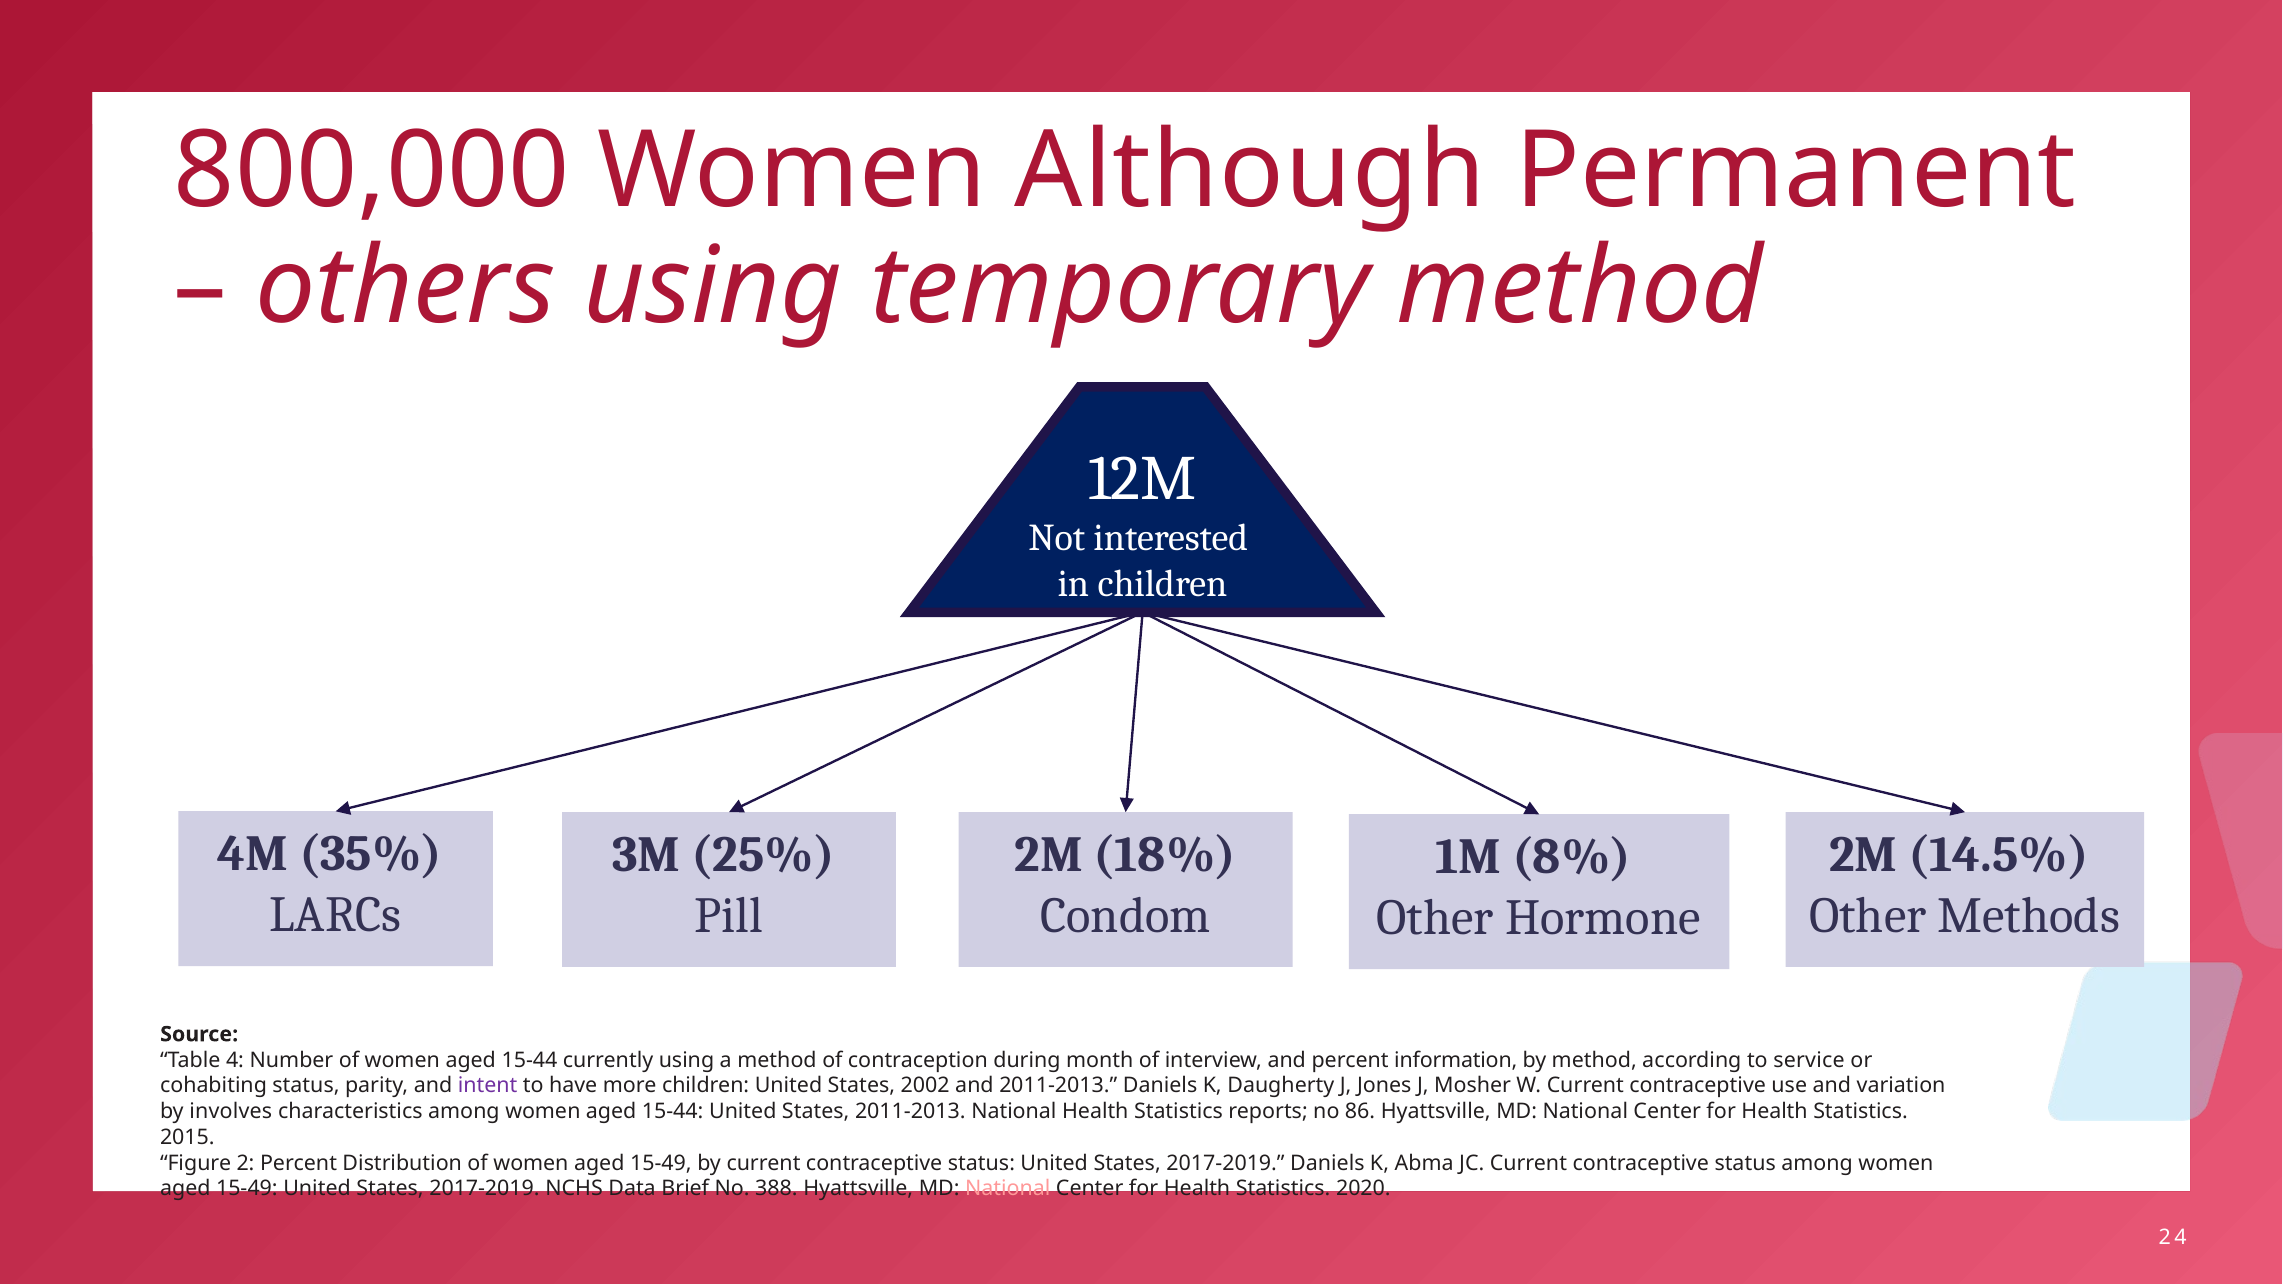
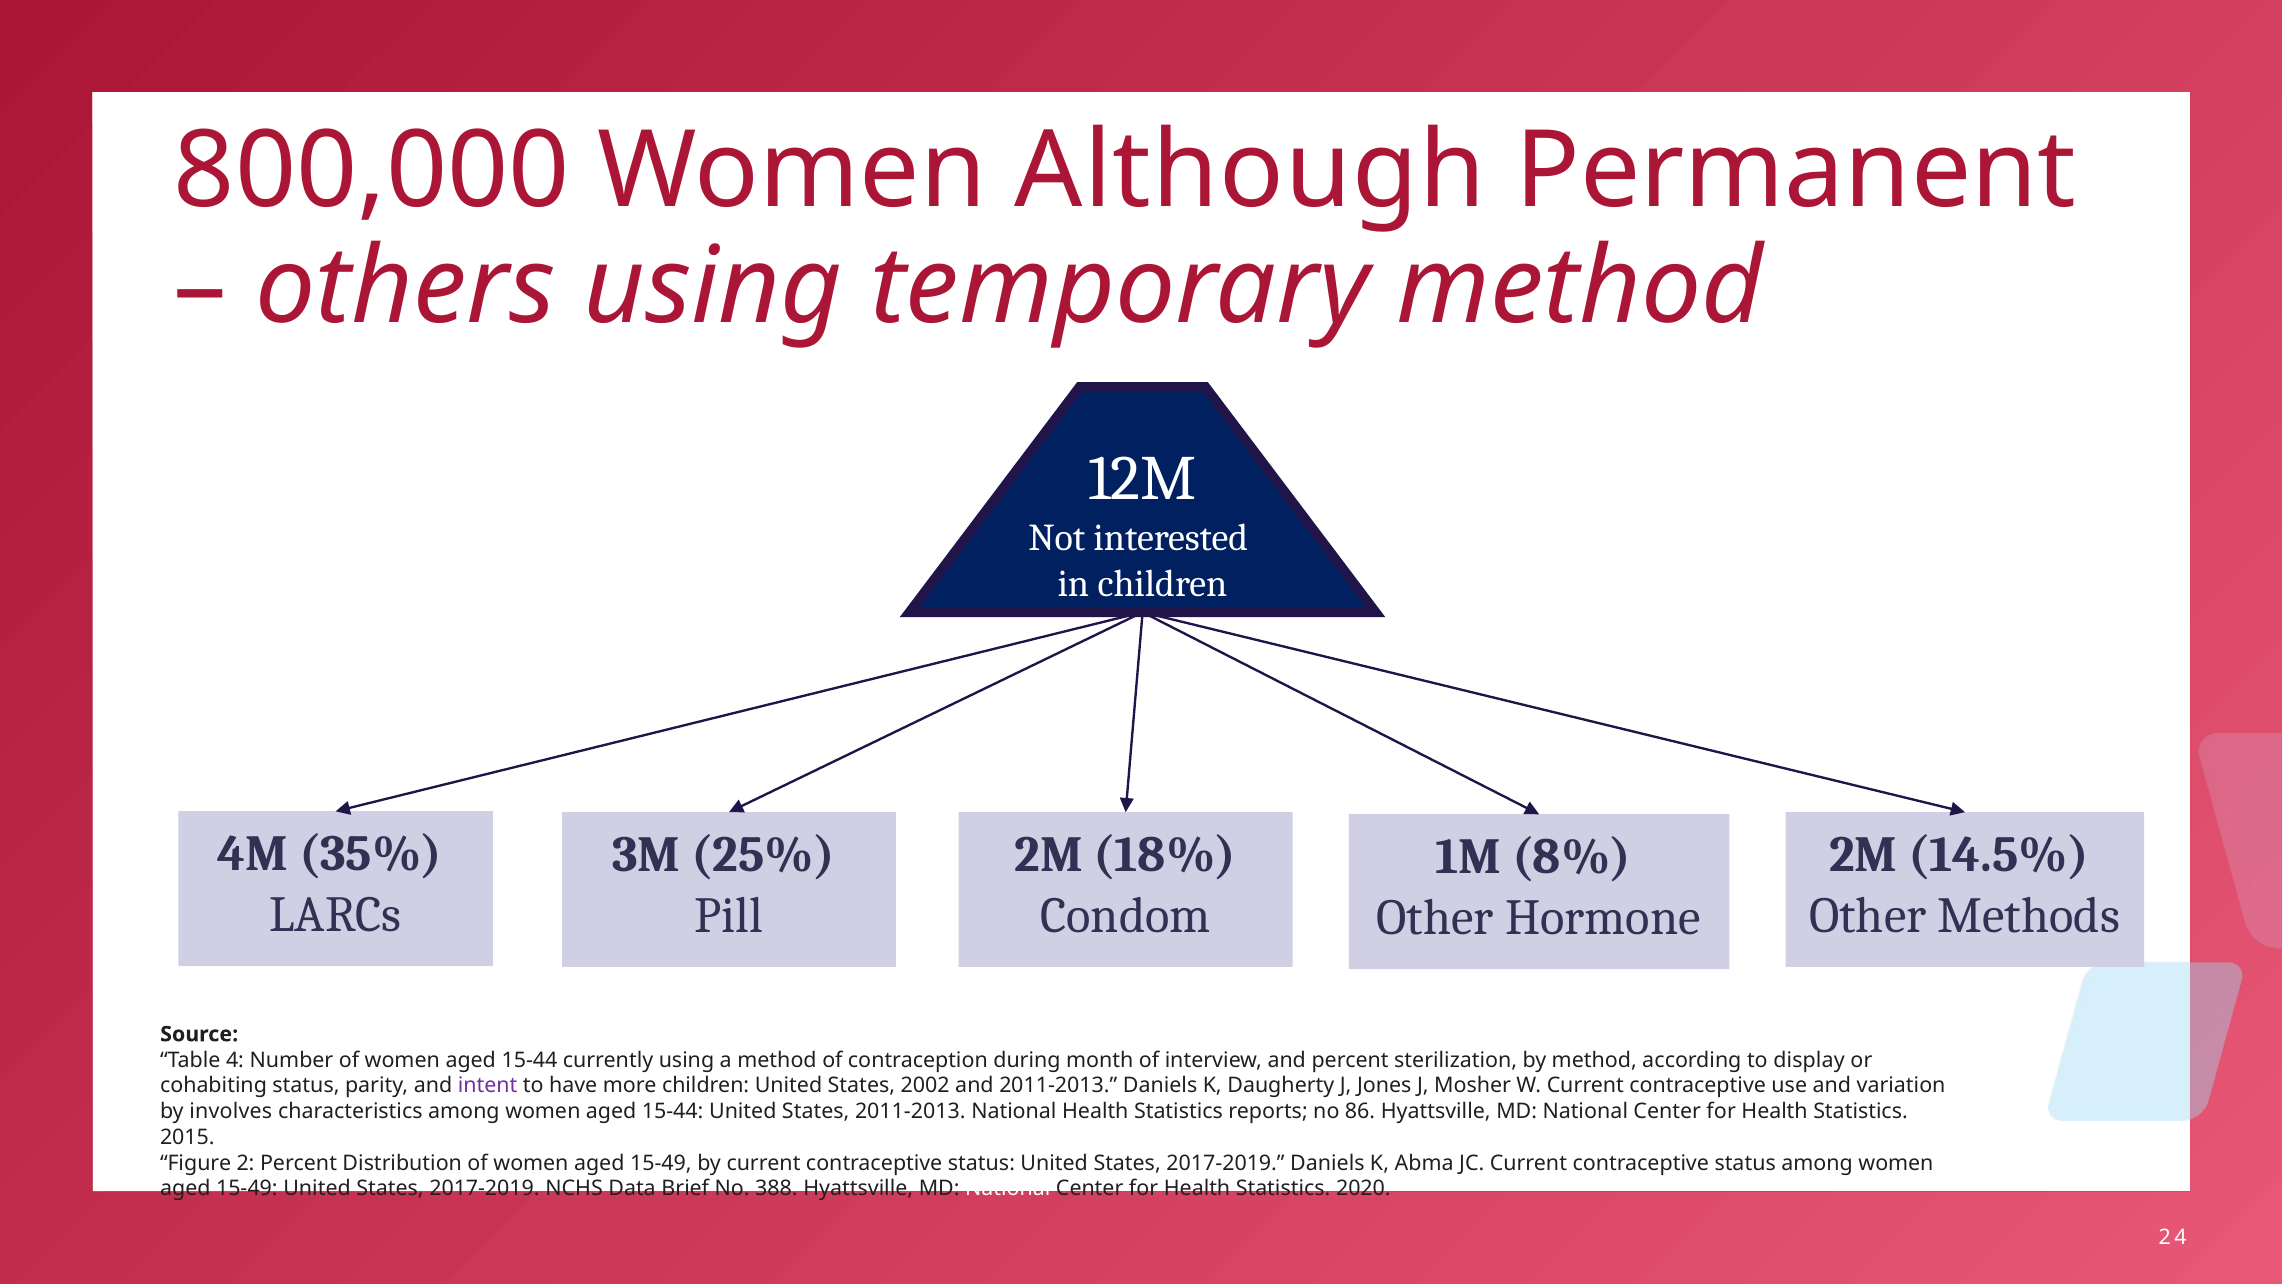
information: information -> sterilization (1456, 1060)
service: service -> display (1809, 1060)
National colour: pink -> white (1008, 1189)
